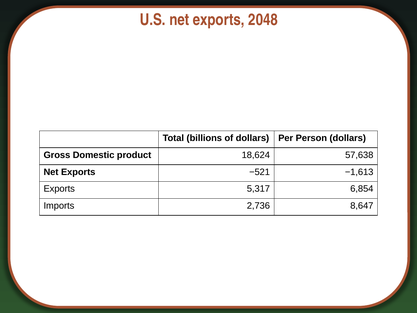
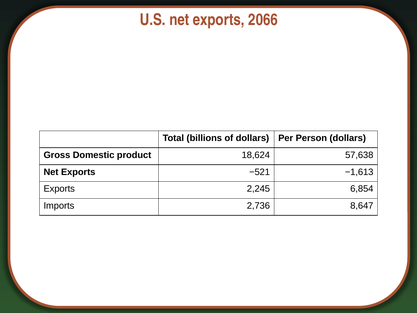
2048: 2048 -> 2066 (263, 20)
5,317: 5,317 -> 2,245 (258, 189)
